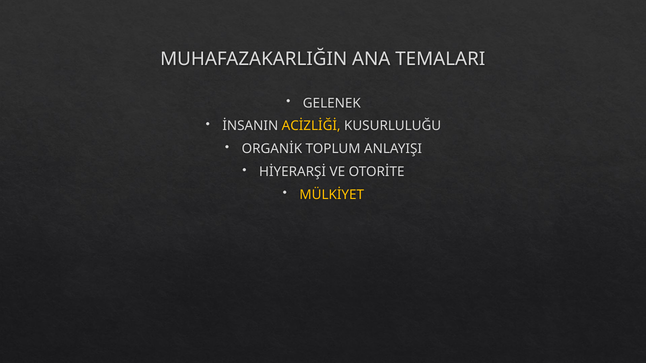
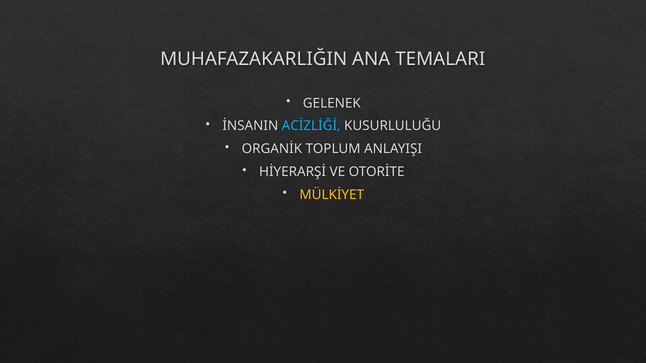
ACİZLİĞİ colour: yellow -> light blue (311, 126)
